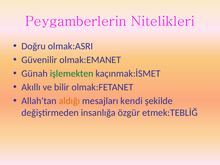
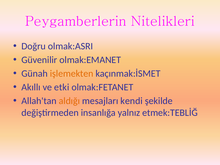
işlemekten colour: green -> orange (72, 74)
bilir: bilir -> etki (62, 87)
özgür: özgür -> yalnız (129, 113)
